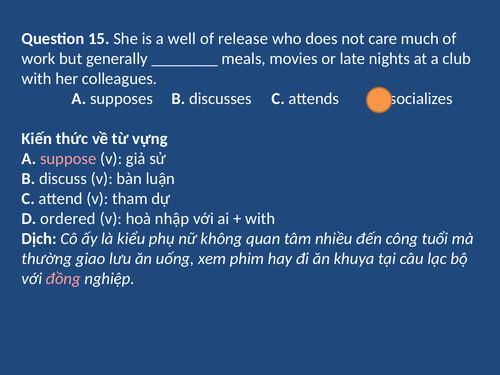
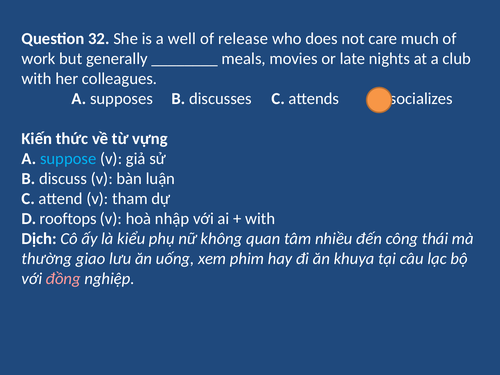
15: 15 -> 32 (99, 39)
suppose colour: pink -> light blue (68, 159)
ordered: ordered -> rooftops (68, 219)
tuổi: tuổi -> thái (435, 239)
